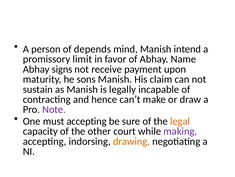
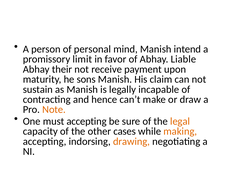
depends: depends -> personal (92, 49)
Name: Name -> Liable (183, 59)
signs: signs -> their (62, 69)
Note colour: purple -> orange (54, 109)
court: court -> cases (125, 131)
making colour: purple -> orange (180, 131)
